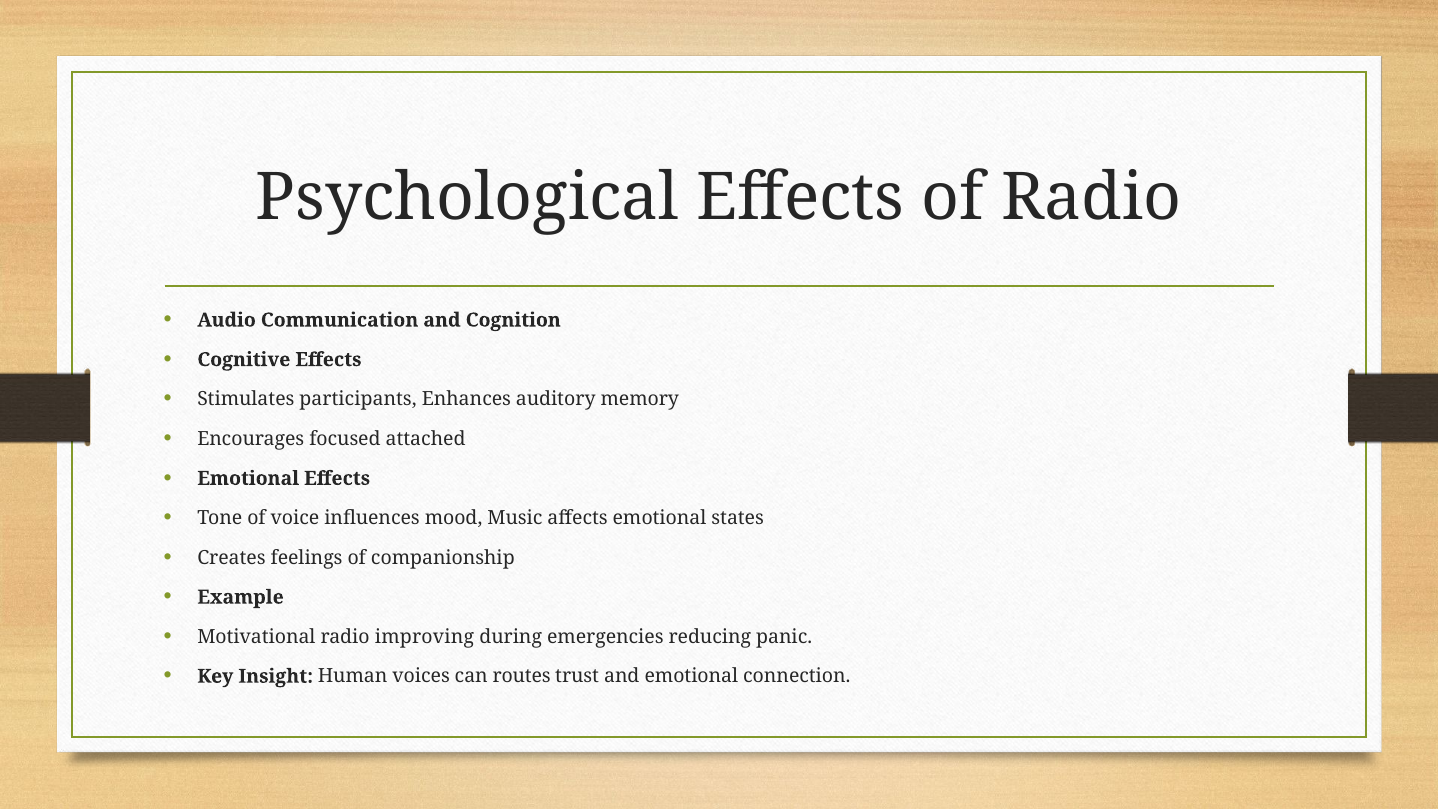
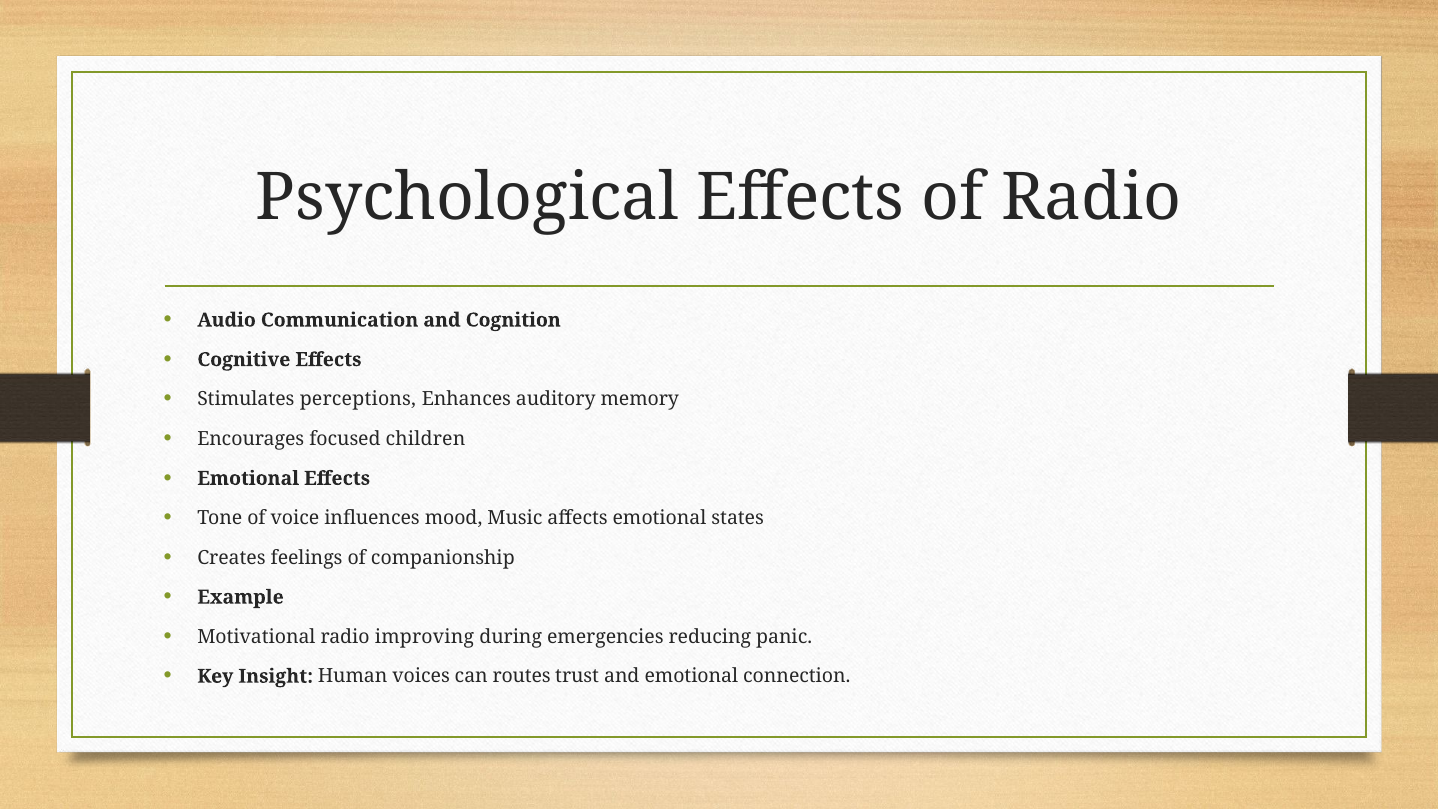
participants: participants -> perceptions (358, 399)
attached: attached -> children (425, 439)
